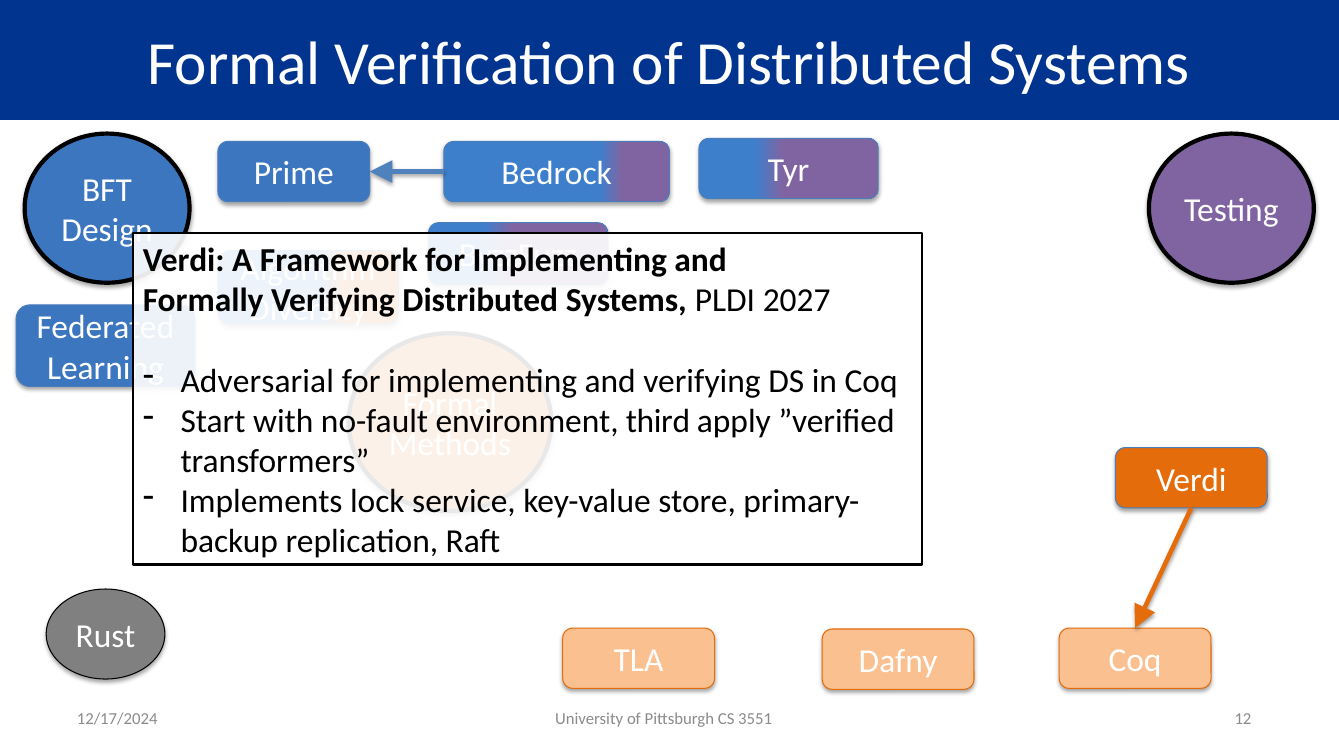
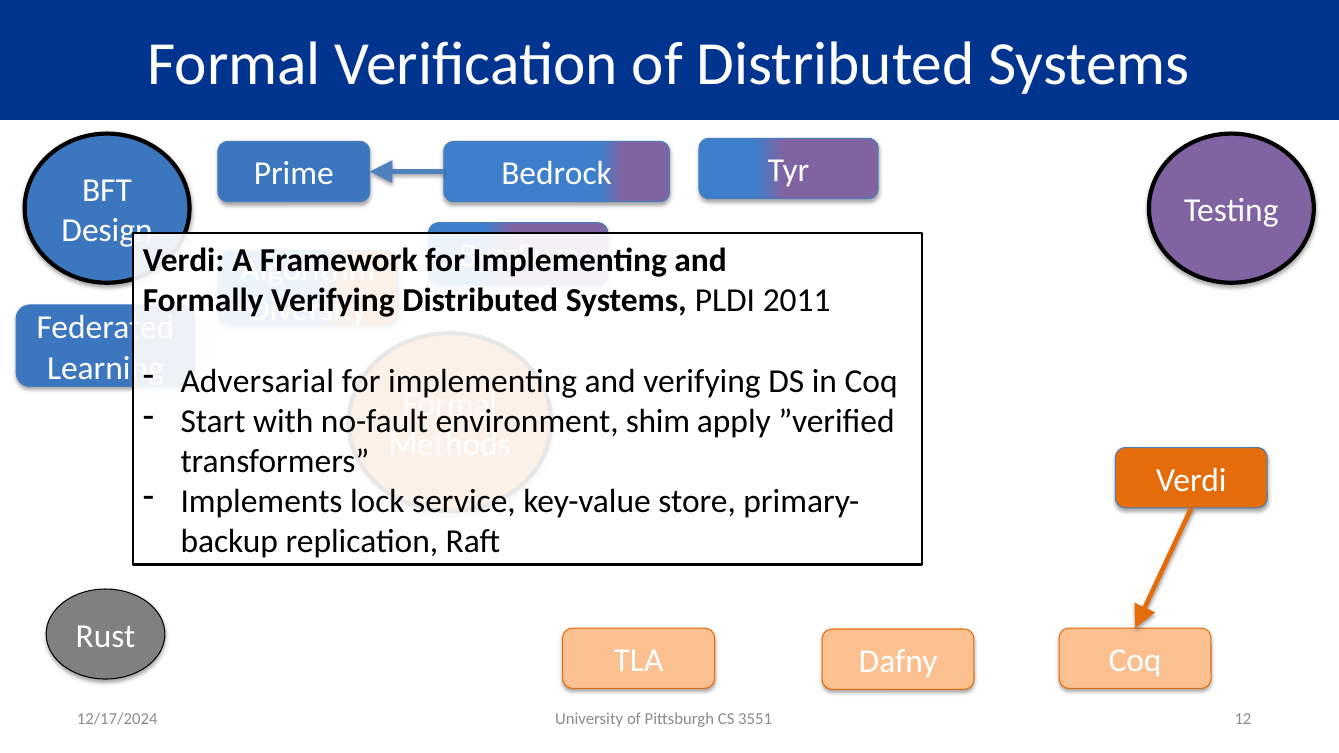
2027: 2027 -> 2011 (797, 301)
third: third -> shim (658, 422)
